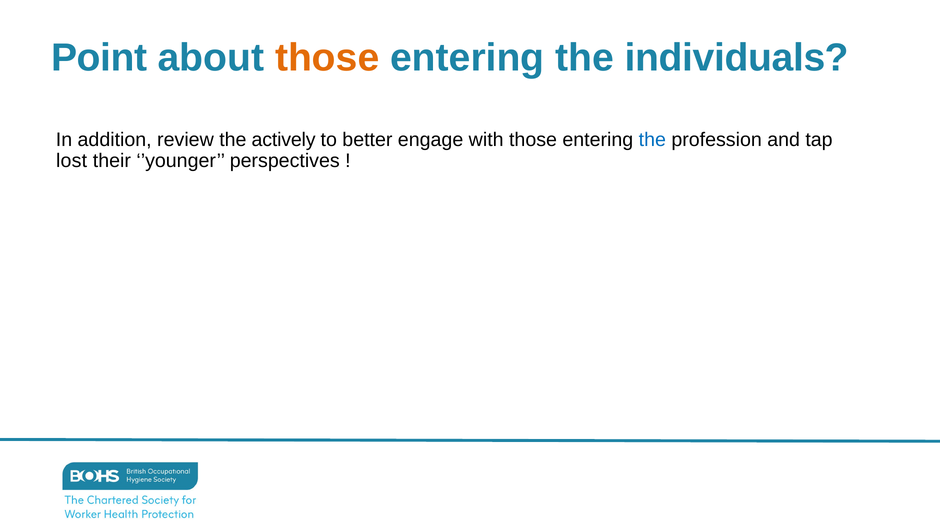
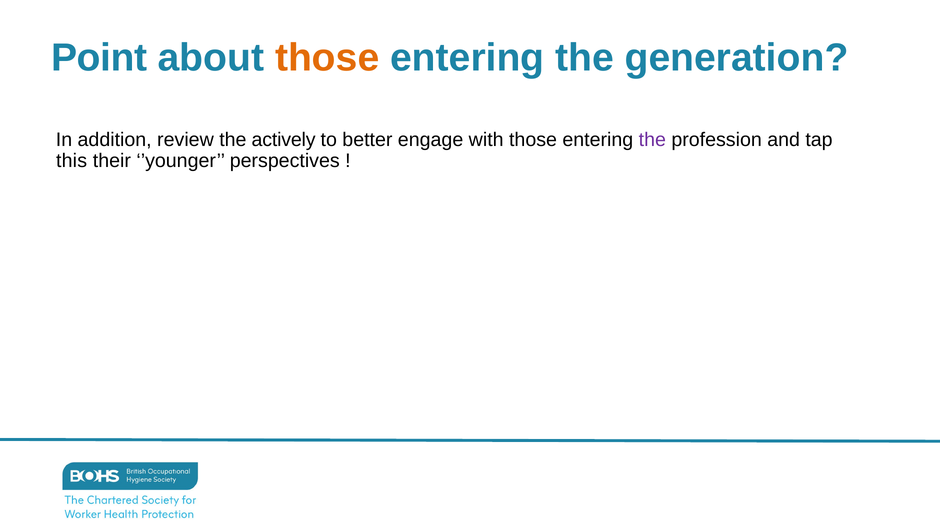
individuals: individuals -> generation (737, 58)
the colour: blue -> purple (652, 140)
lost: lost -> this (72, 161)
